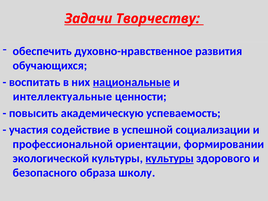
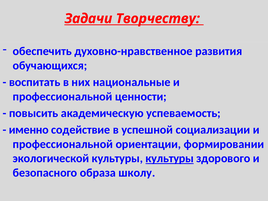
национальные underline: present -> none (132, 82)
интеллектуальные: интеллектуальные -> профессиональной (63, 96)
участия: участия -> именно (29, 130)
